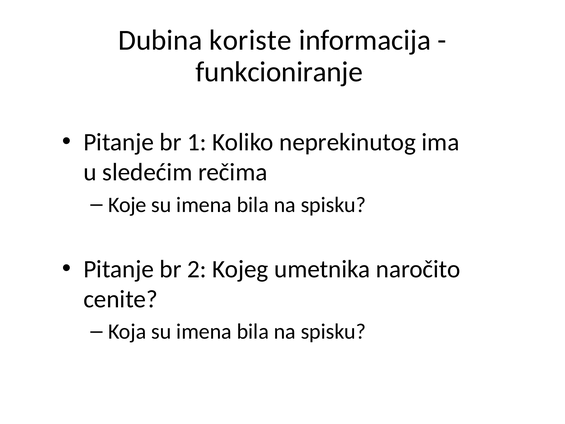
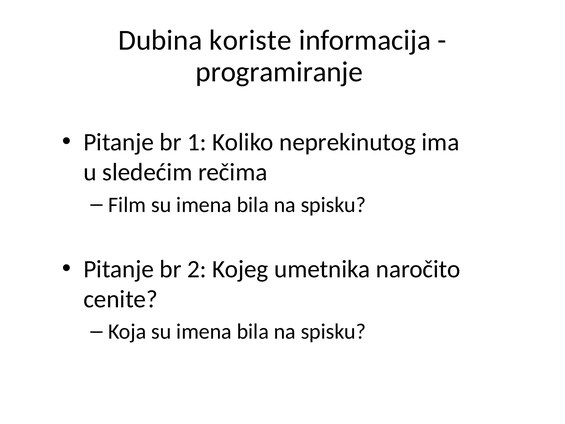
funkcioniranje: funkcioniranje -> programiranje (279, 72)
Koje: Koje -> Film (127, 205)
